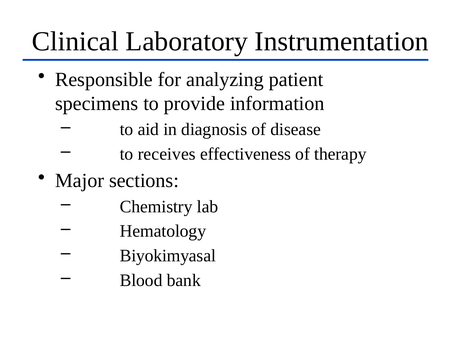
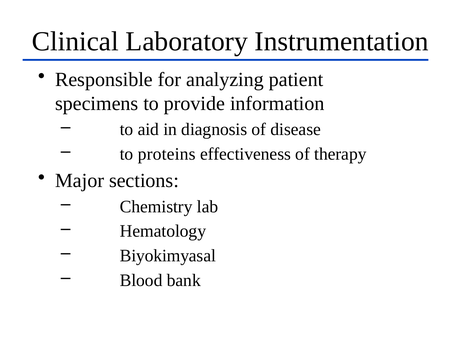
receives: receives -> proteins (167, 154)
